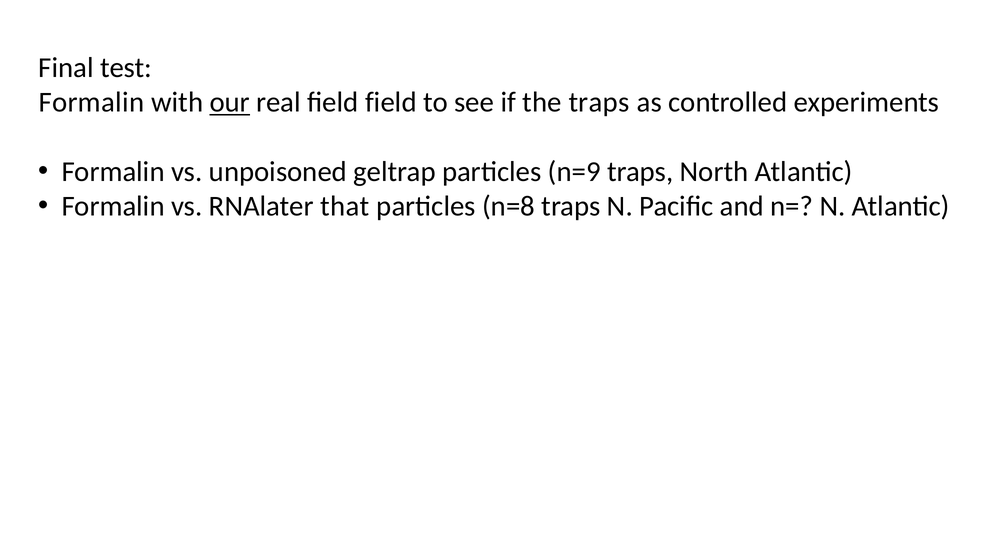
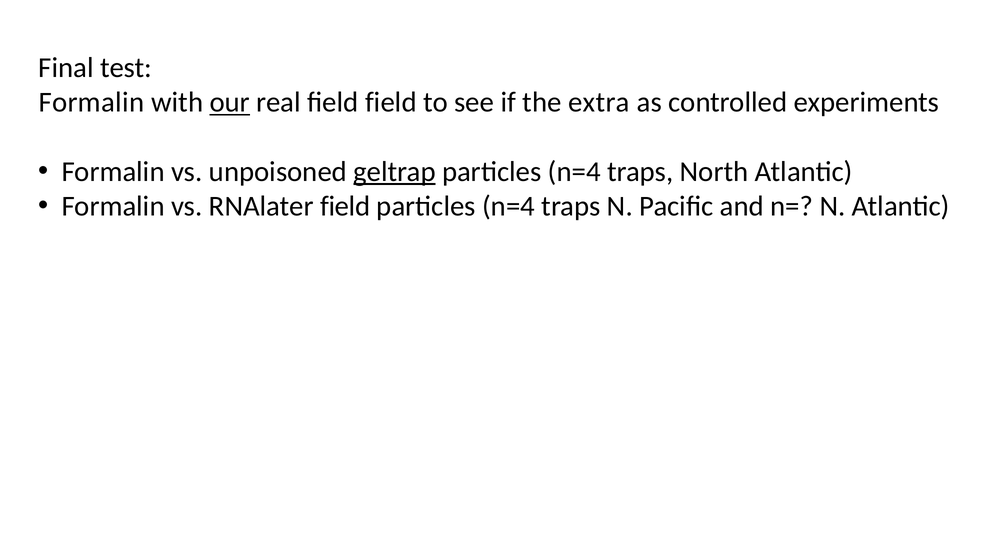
the traps: traps -> extra (599, 102)
geltrap underline: none -> present (395, 172)
n=9: n=9 -> n=4 (574, 172)
RNAlater that: that -> field (345, 206)
n=8: n=8 -> n=4 (509, 206)
